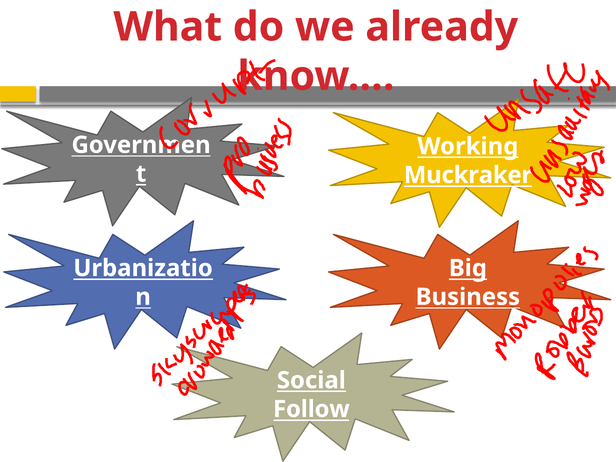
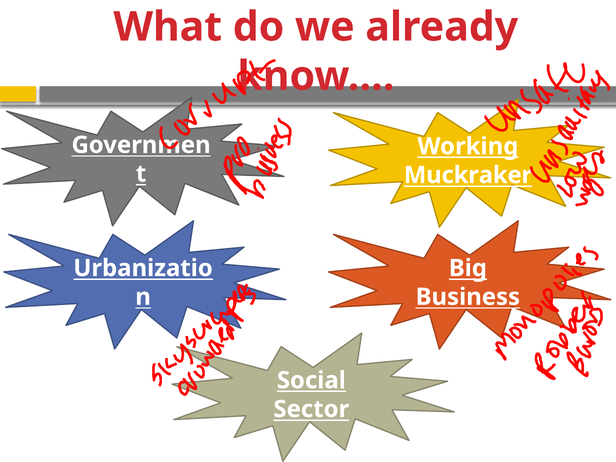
Follow: Follow -> Sector (311, 409)
